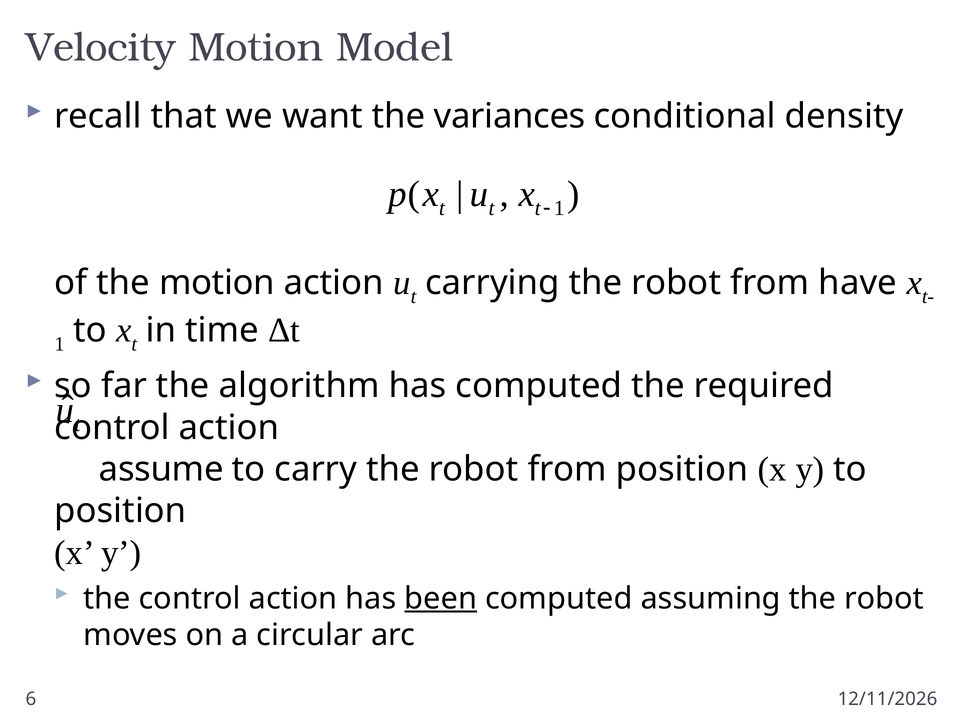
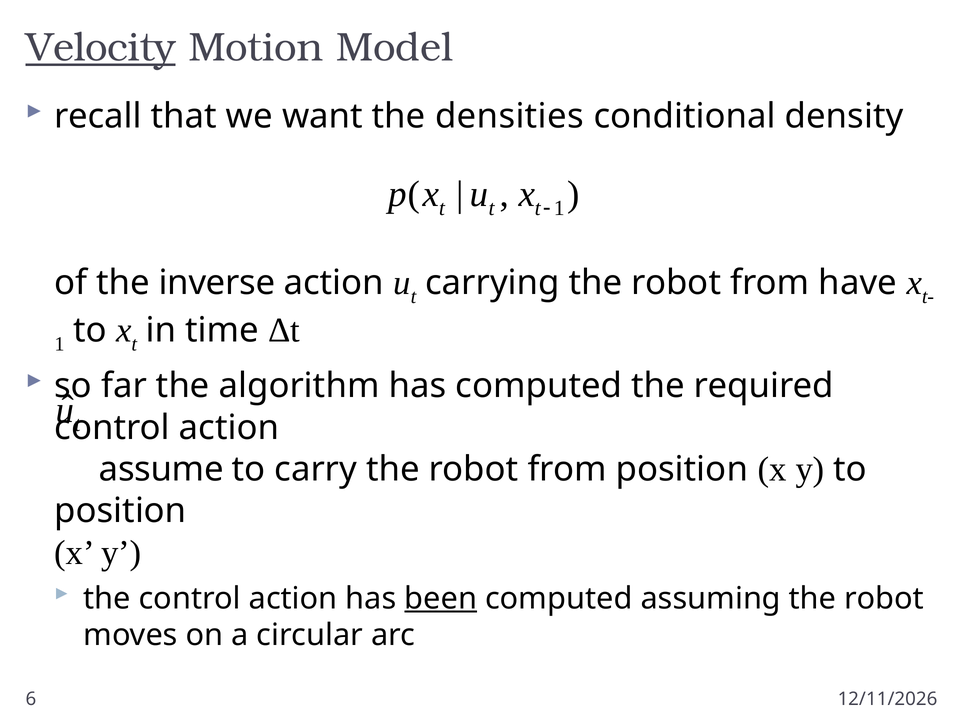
Velocity underline: none -> present (101, 48)
variances: variances -> densities (509, 116)
the motion: motion -> inverse (217, 283)
